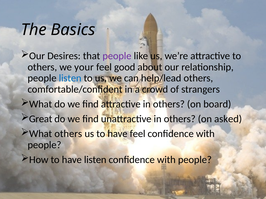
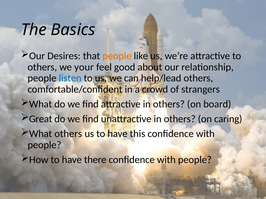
people colour: purple -> orange (117, 56)
asked: asked -> caring (228, 119)
have feel: feel -> this (138, 134)
have listen: listen -> there (95, 160)
